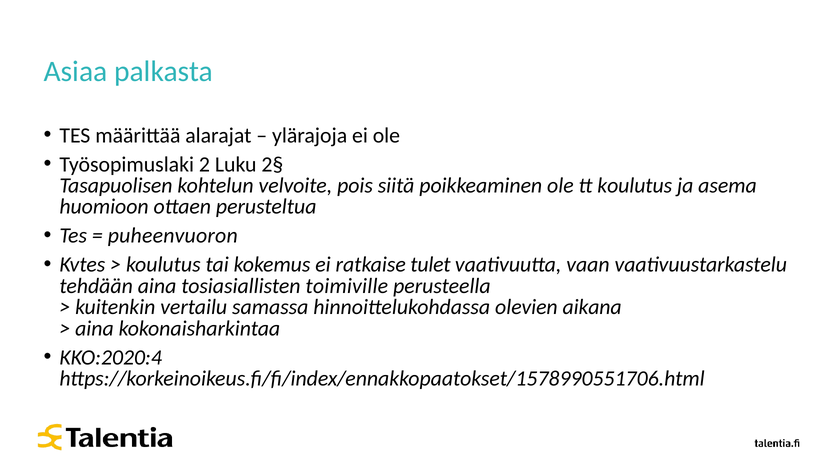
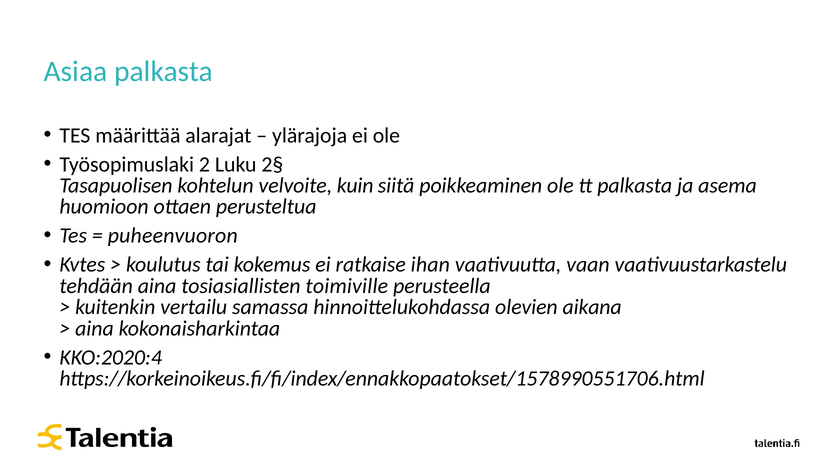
pois: pois -> kuin (355, 185)
tt koulutus: koulutus -> palkasta (635, 185)
tulet: tulet -> ihan (430, 265)
